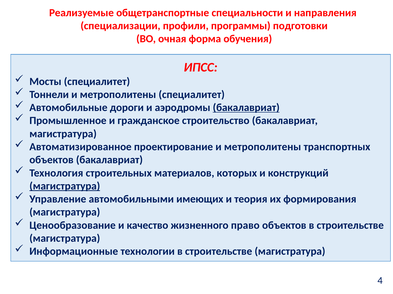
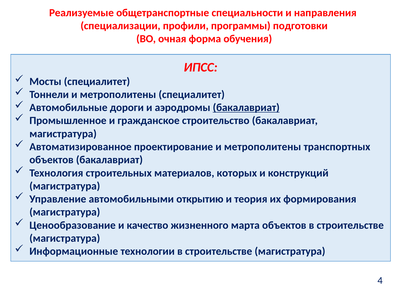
магистратура underline: present -> none (65, 186)
имеющих: имеющих -> открытию (200, 200)
право: право -> марта (245, 226)
